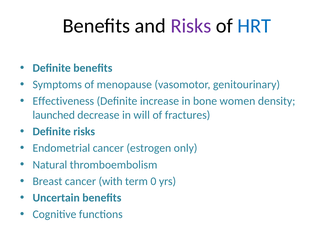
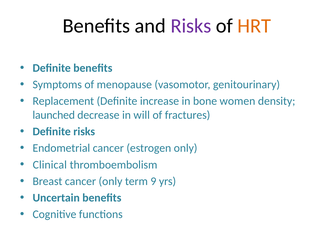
HRT colour: blue -> orange (254, 26)
Effectiveness: Effectiveness -> Replacement (63, 101)
Natural: Natural -> Clinical (50, 164)
cancer with: with -> only (111, 181)
0: 0 -> 9 (153, 181)
